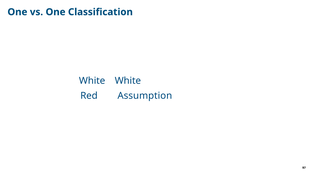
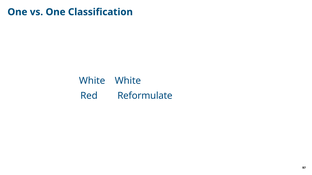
Assumption: Assumption -> Reformulate (145, 96)
